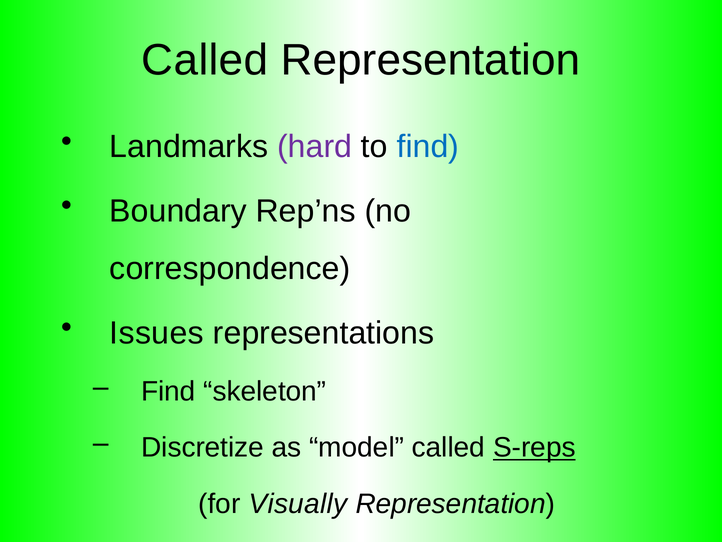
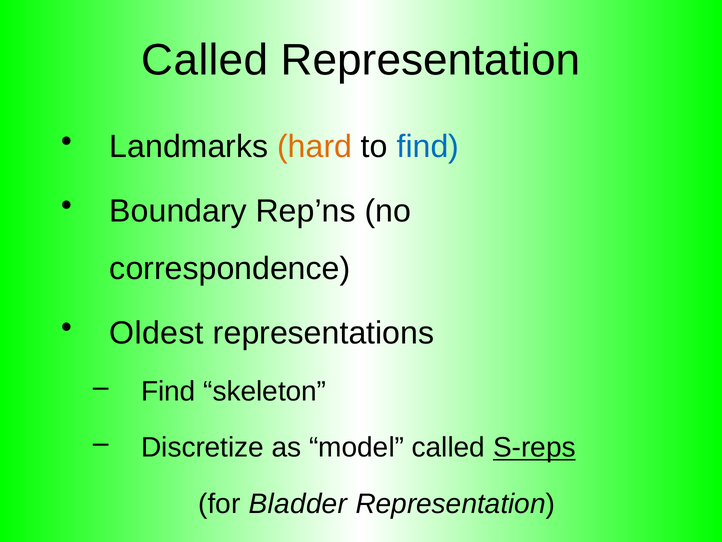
hard colour: purple -> orange (315, 147)
Issues: Issues -> Oldest (157, 333)
Visually: Visually -> Bladder (298, 503)
